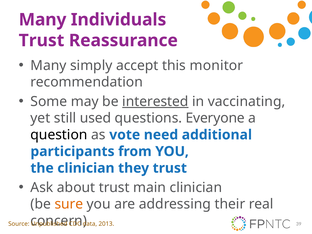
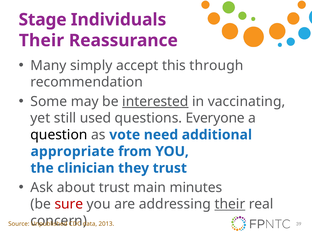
Many: Many -> Stage (43, 20)
Trust: Trust -> Their (41, 40)
monitor: monitor -> through (216, 65)
participants: participants -> appropriate (72, 151)
main clinician: clinician -> minutes (196, 188)
sure colour: orange -> red (69, 204)
their underline: none -> present (230, 204)
